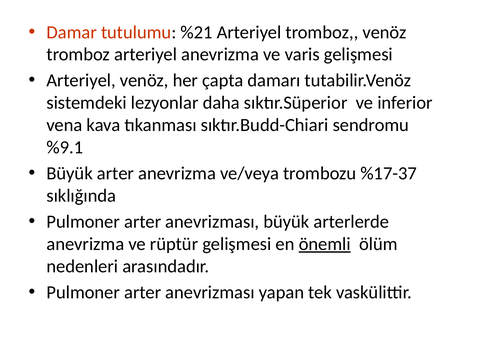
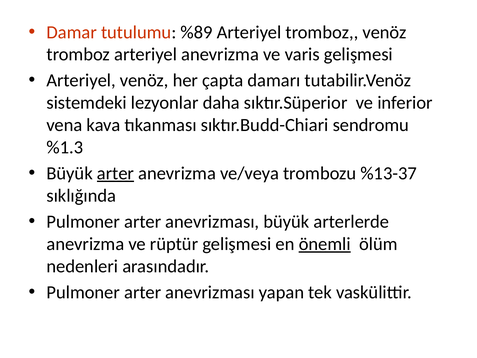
%21: %21 -> %89 (197, 32)
%9.1: %9.1 -> %1.3 (65, 147)
arter underline: none -> present (115, 173)
%17-37: %17-37 -> %13-37 (389, 173)
